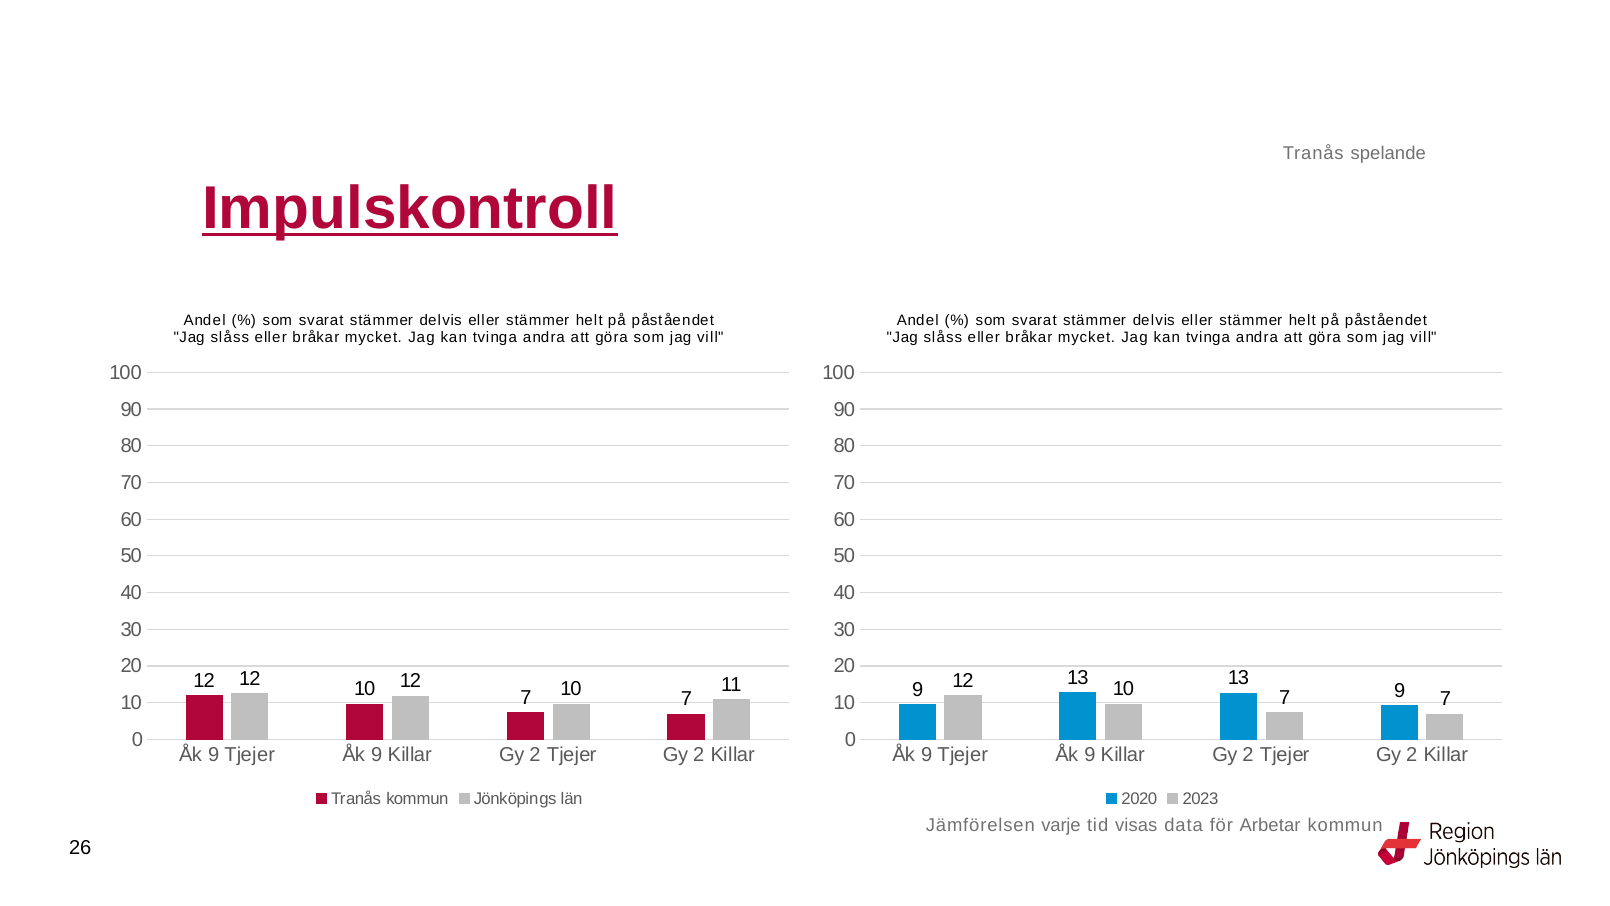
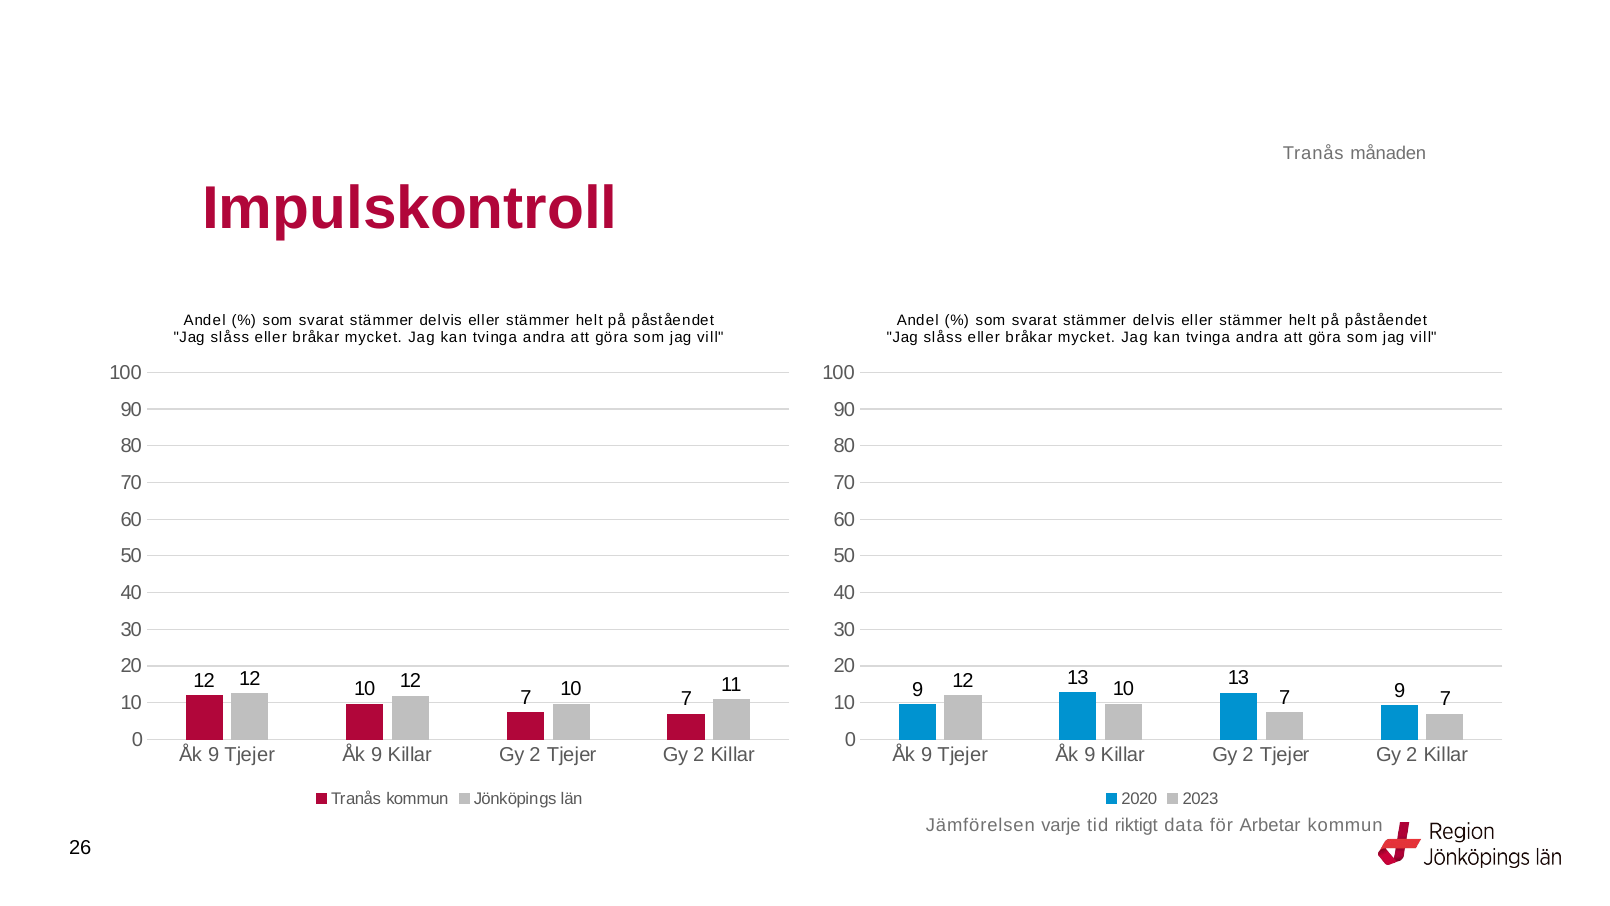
spelande: spelande -> månaden (1388, 153)
Impulskontroll underline: present -> none (410, 209)
visas: visas -> riktigt (1136, 825)
